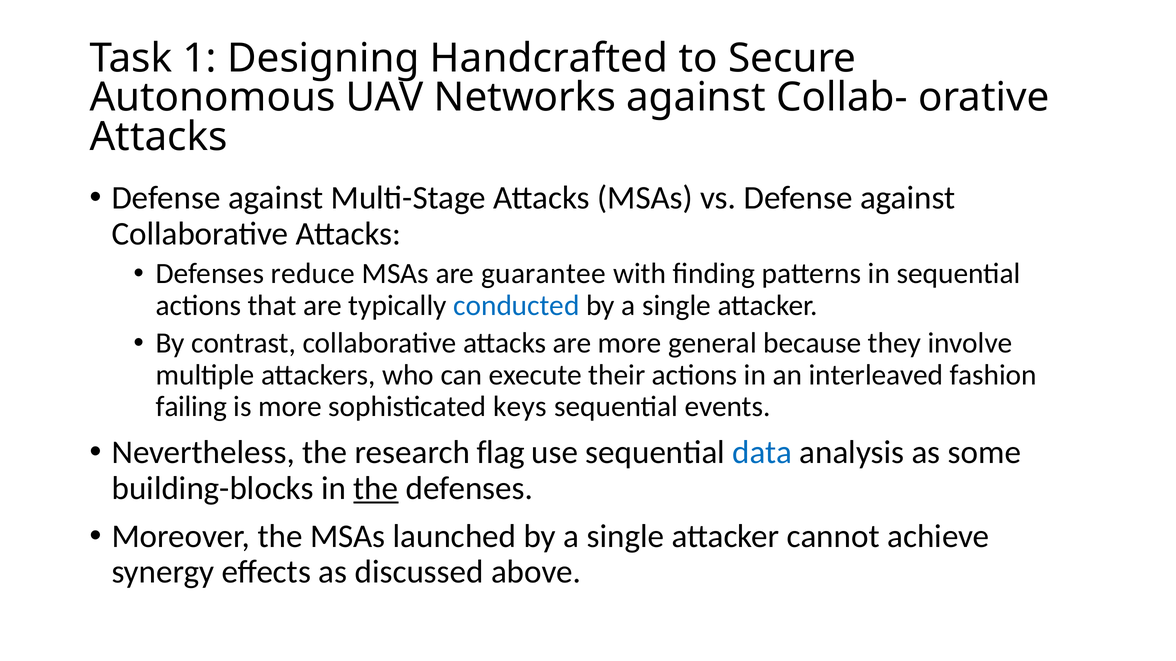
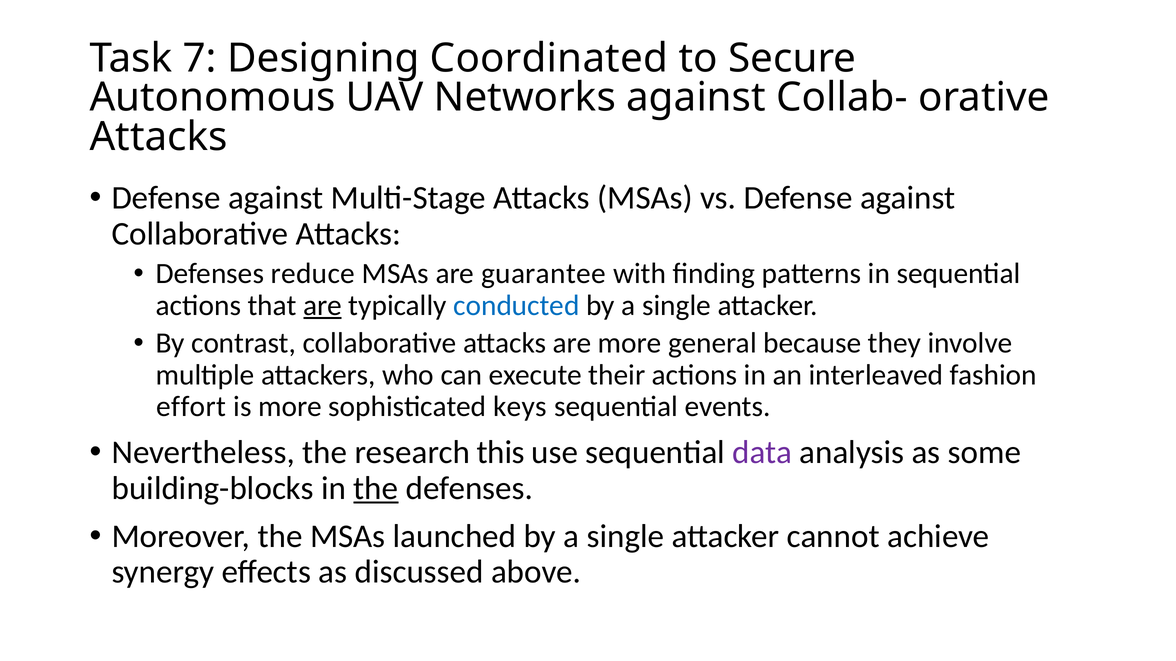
1: 1 -> 7 (200, 58)
Handcrafted: Handcrafted -> Coordinated (549, 58)
are underline: none -> present (323, 306)
failing: failing -> effort (191, 407)
flag: flag -> this (501, 453)
data colour: blue -> purple (762, 453)
